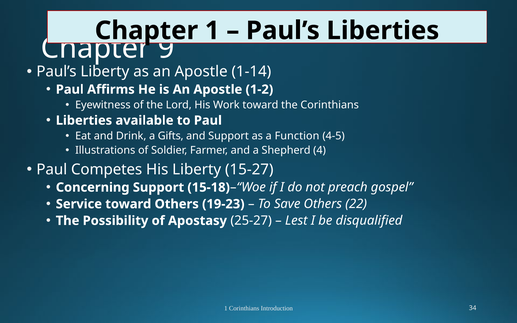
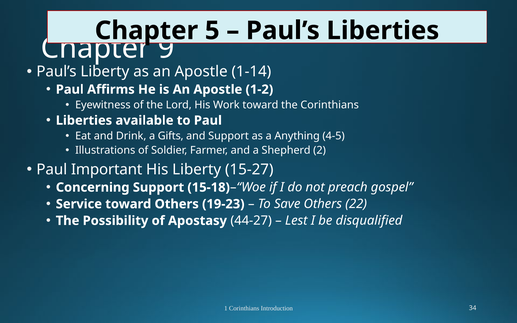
1: 1 -> 5 (212, 31)
Function: Function -> Anything (297, 136)
4: 4 -> 2 (320, 150)
Competes: Competes -> Important (107, 170)
25-27: 25-27 -> 44-27 (251, 221)
